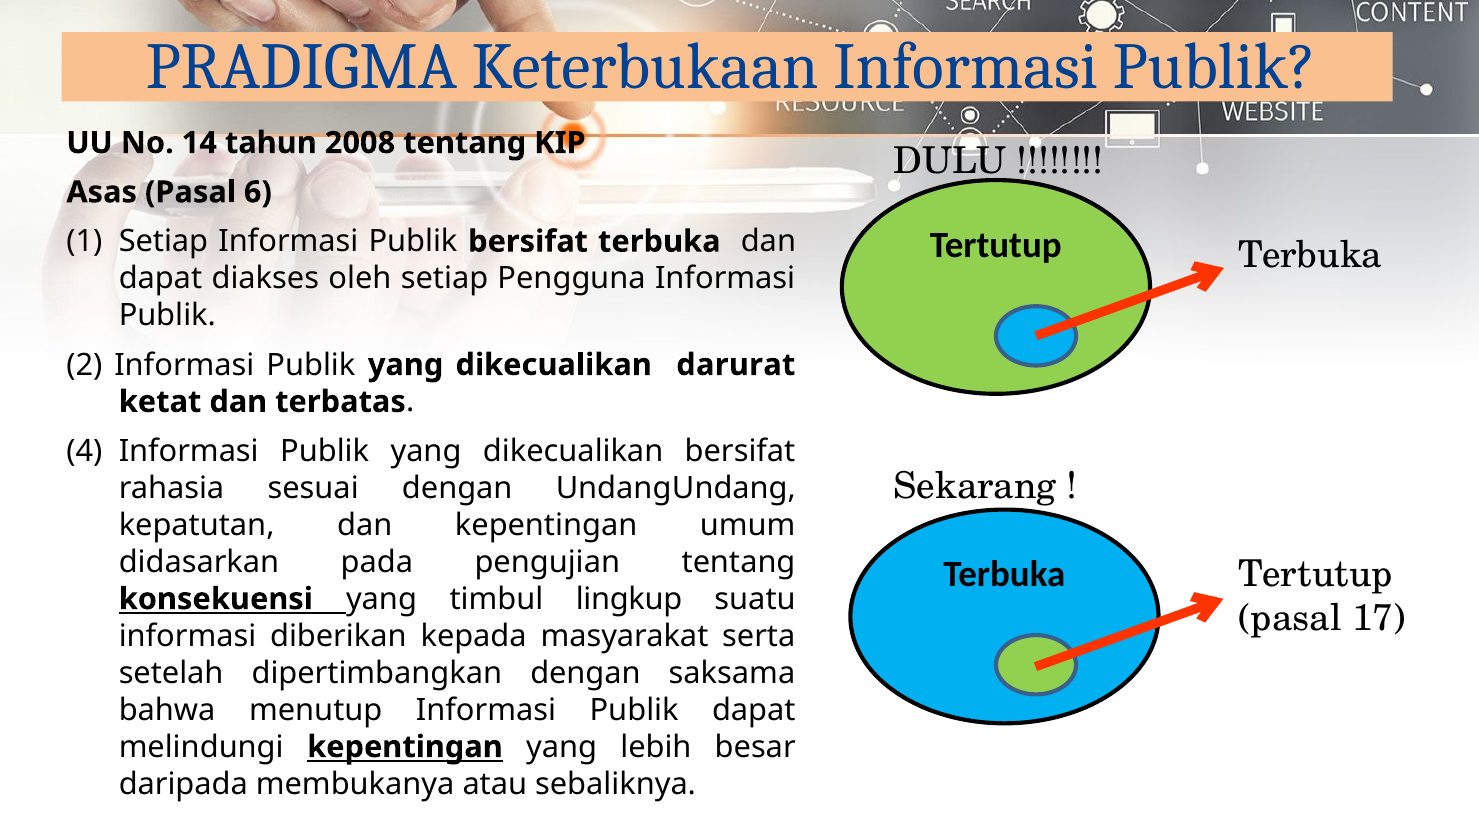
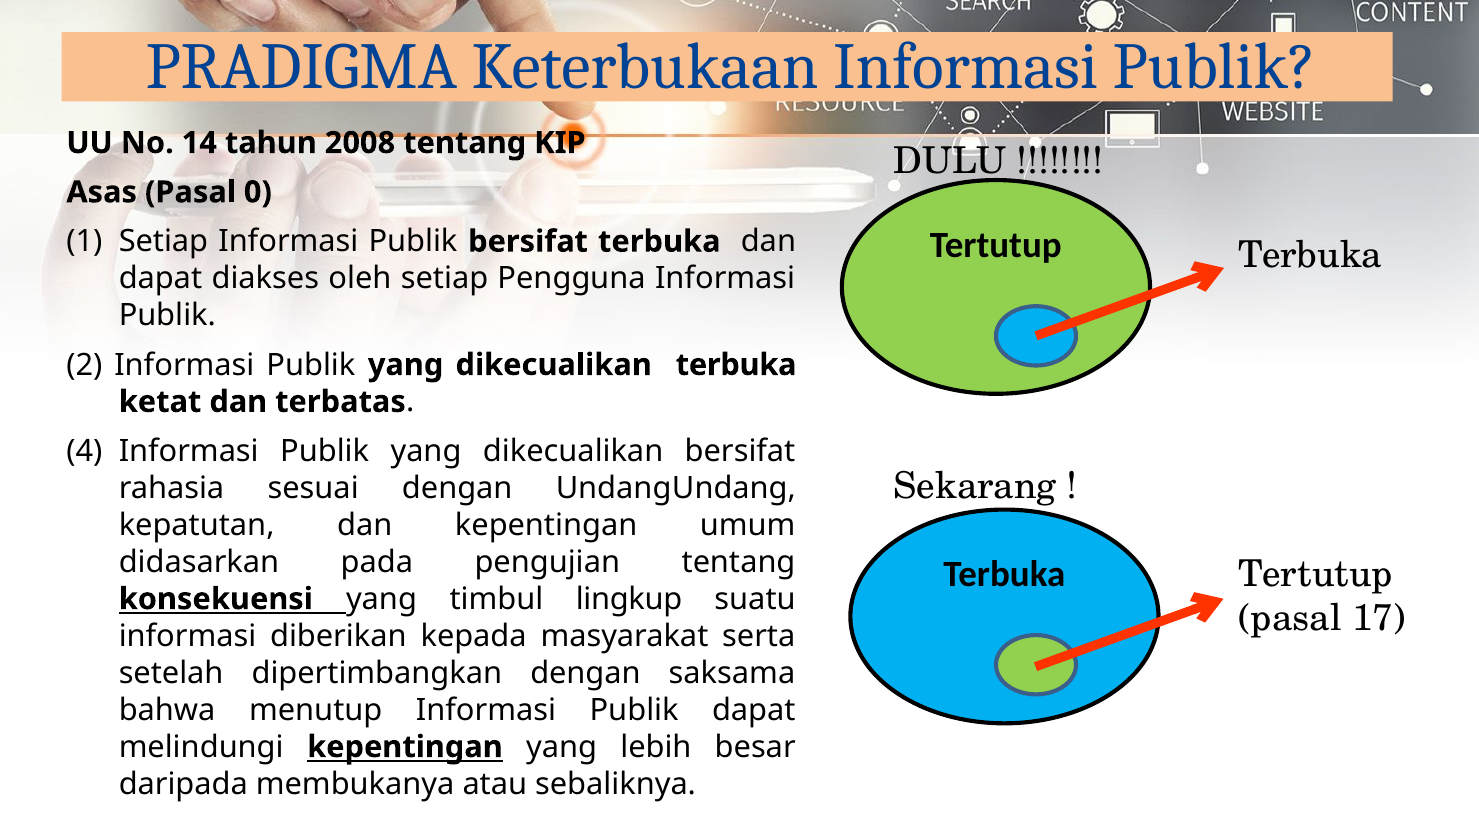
6: 6 -> 0 (258, 192)
dikecualikan darurat: darurat -> terbuka (736, 365)
